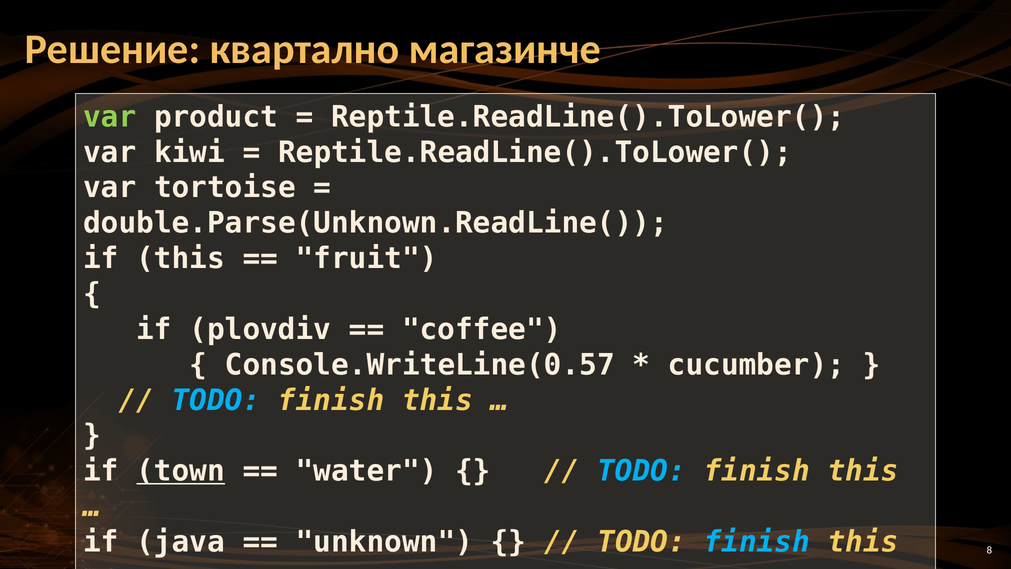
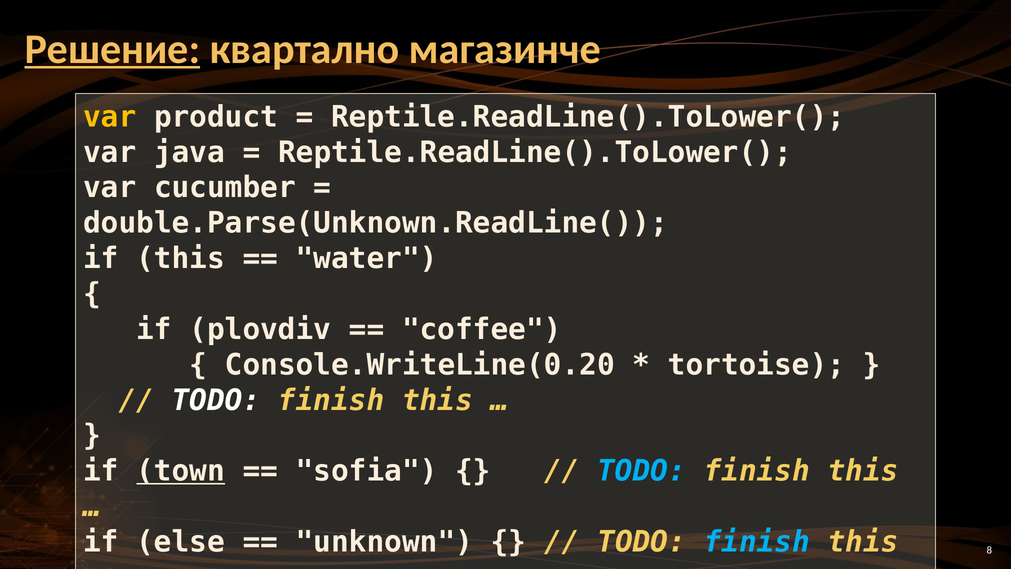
Решение underline: none -> present (112, 49)
var colour: light green -> yellow (110, 117)
kiwi: kiwi -> java (189, 152)
tortoise: tortoise -> cucumber (225, 188)
fruit: fruit -> water (367, 259)
Console.WriteLine(0.57: Console.WriteLine(0.57 -> Console.WriteLine(0.20 (420, 365)
cucumber: cucumber -> tortoise (756, 365)
TODO colour: light blue -> white (216, 400)
water: water -> sofia (367, 471)
java: java -> else (181, 542)
